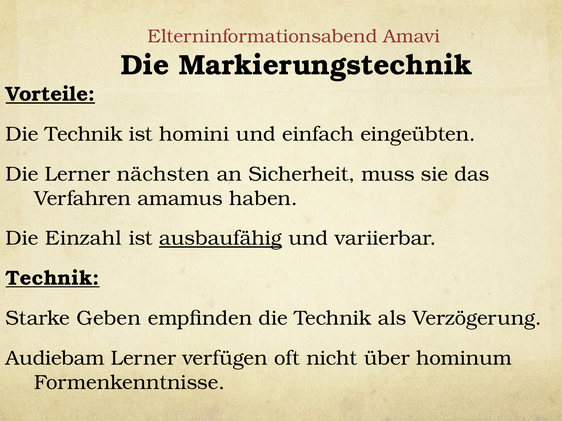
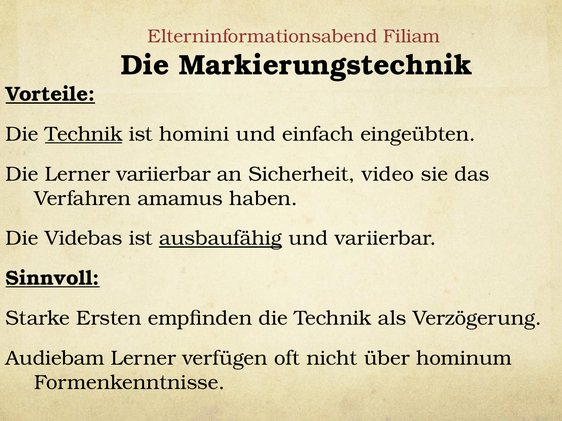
Amavi: Amavi -> Filiam (412, 36)
Technik underline: none -> present (84, 134)
Lerner nächsten: nächsten -> variierbar (164, 174)
muss: muss -> video (388, 174)
Einzahl: Einzahl -> Videbas (84, 239)
Technik: Technik -> Sinnvoll (53, 279)
Geben: Geben -> Ersten (109, 319)
